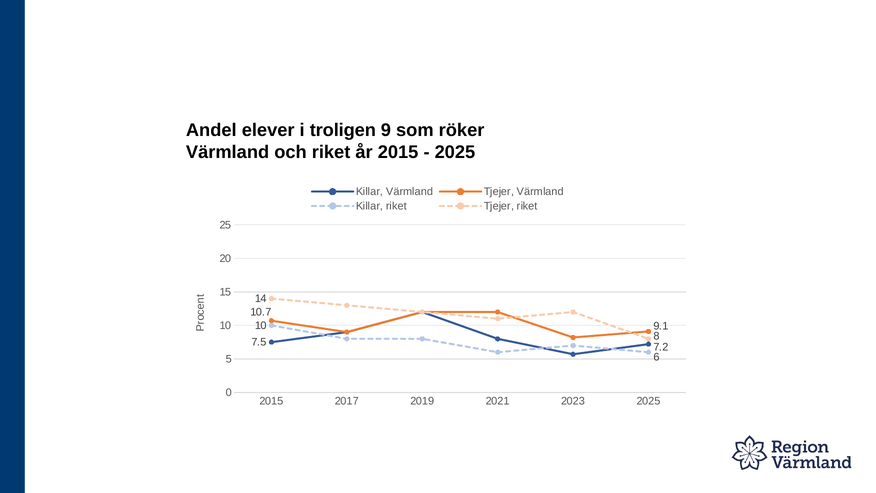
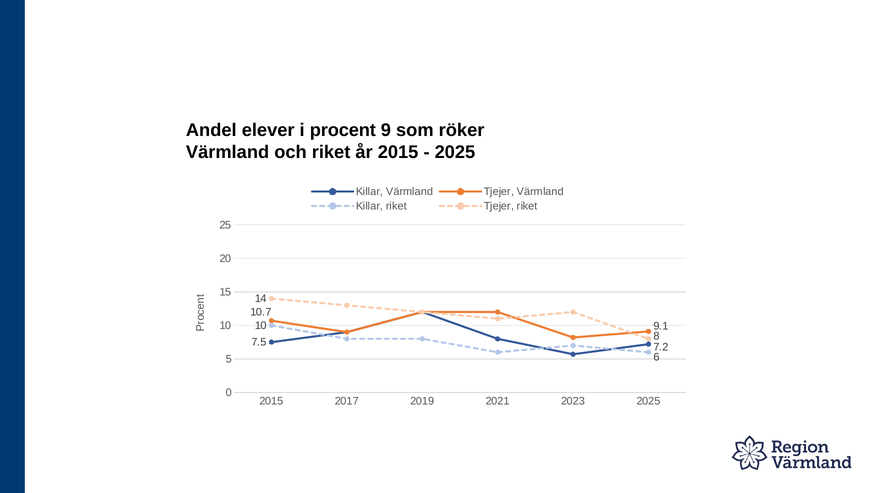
troligen: troligen -> procent (343, 130)
